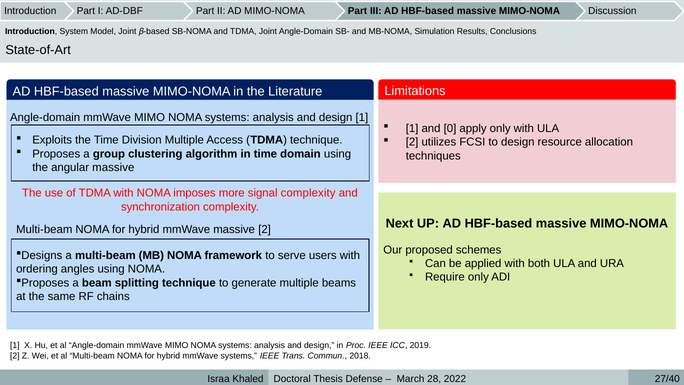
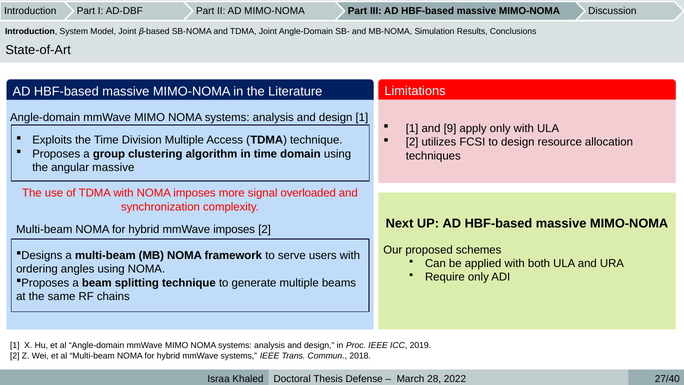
0: 0 -> 9 (450, 128)
signal complexity: complexity -> overloaded (308, 193)
mmWave massive: massive -> imposes (234, 229)
